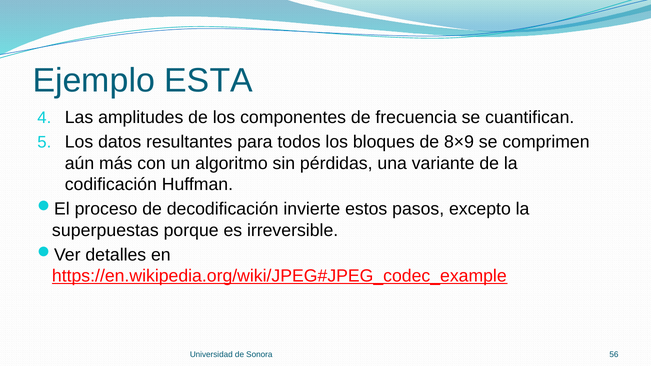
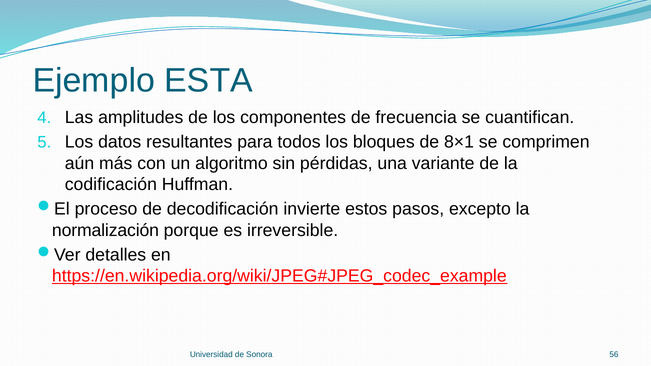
8×9: 8×9 -> 8×1 (459, 142)
superpuestas: superpuestas -> normalización (105, 230)
